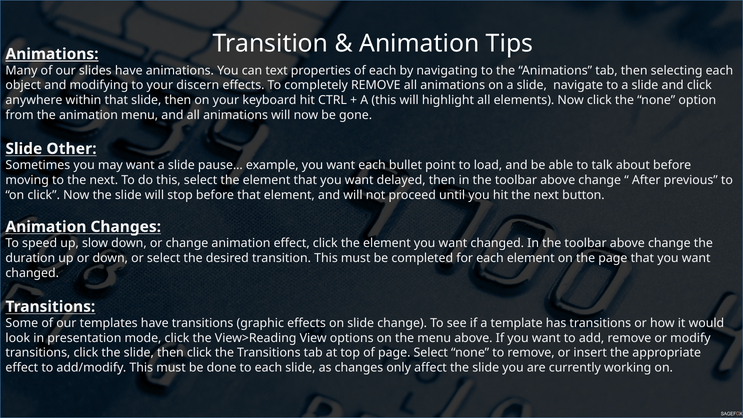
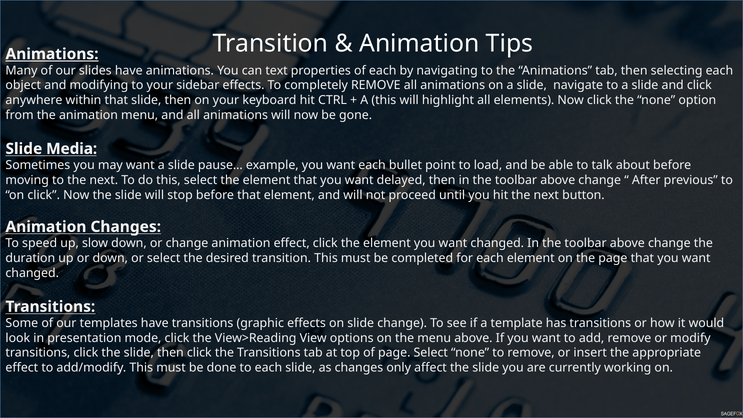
discern: discern -> sidebar (198, 85)
Other: Other -> Media (72, 149)
